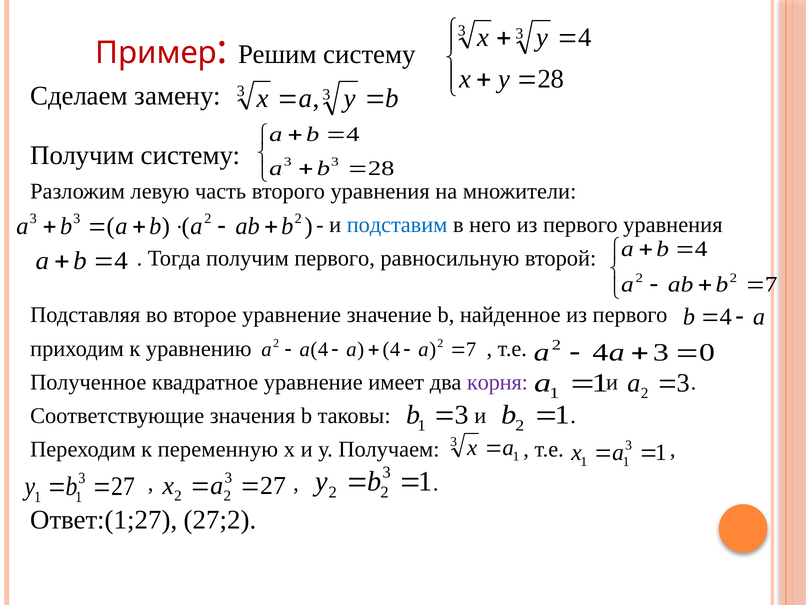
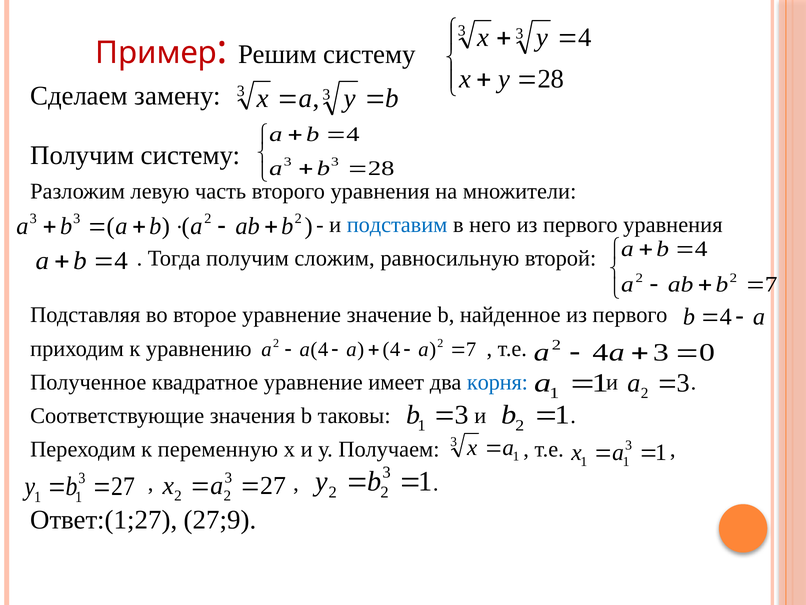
получим первого: первого -> сложим (335, 258)
корня colour: purple -> blue (497, 382)
27;2: 27;2 -> 27;9 (220, 519)
